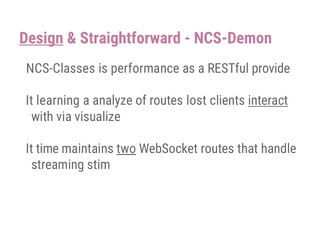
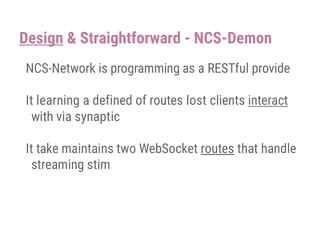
NCS-Classes: NCS-Classes -> NCS-Network (61, 68)
performance: performance -> programming (145, 68)
analyze: analyze -> defined (113, 100)
visualize: visualize -> synaptic (98, 116)
time: time -> take (47, 149)
two underline: present -> none (126, 149)
routes underline: none -> present (218, 149)
